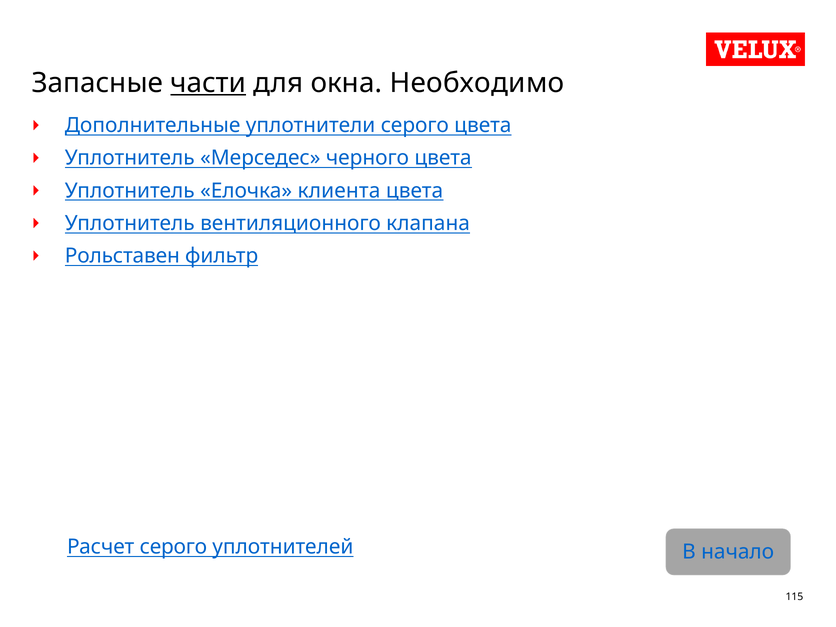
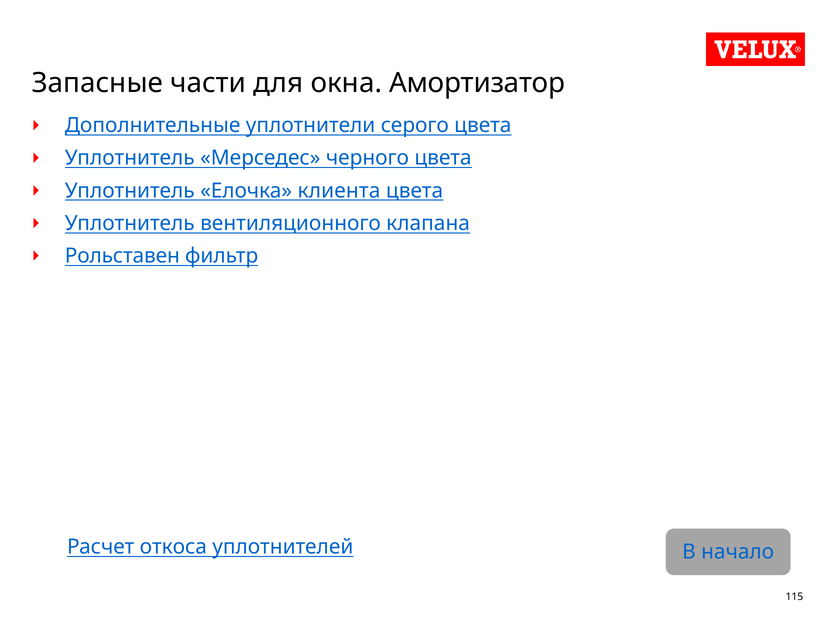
части underline: present -> none (208, 83)
Необходимо: Необходимо -> Амортизатор (477, 83)
Расчет серого: серого -> откоса (173, 547)
